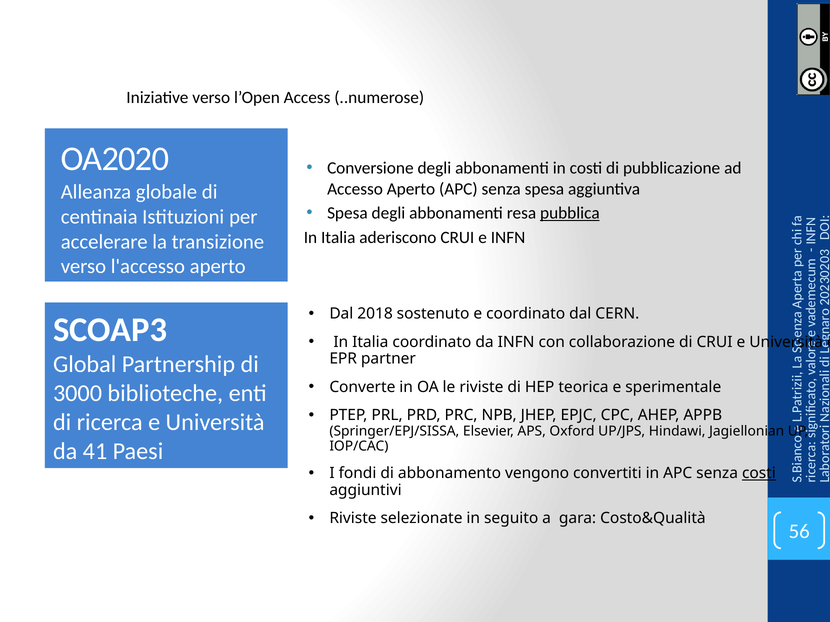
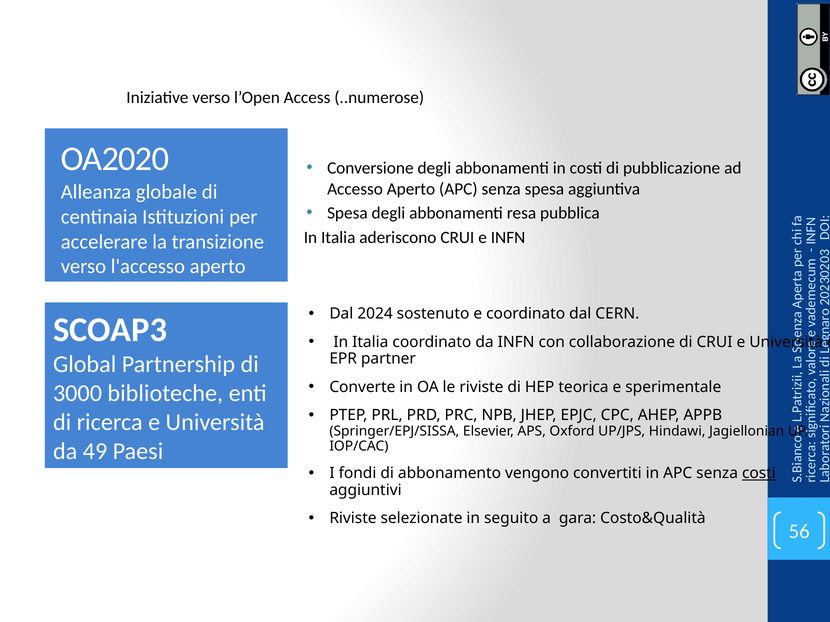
pubblica underline: present -> none (570, 213)
2018: 2018 -> 2024 (375, 314)
41: 41 -> 49 (95, 452)
